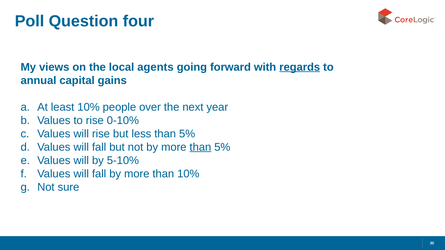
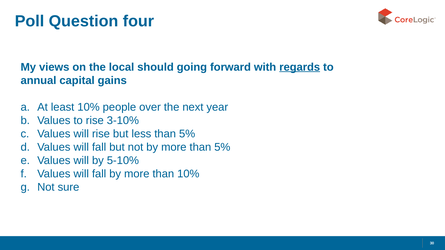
agents: agents -> should (156, 67)
0-10%: 0-10% -> 3-10% (123, 121)
than underline: present -> none (200, 147)
